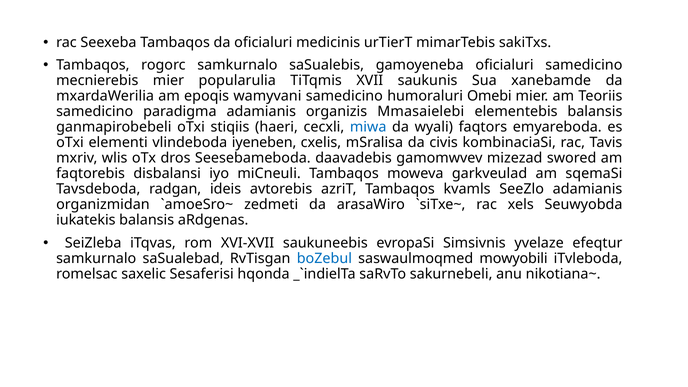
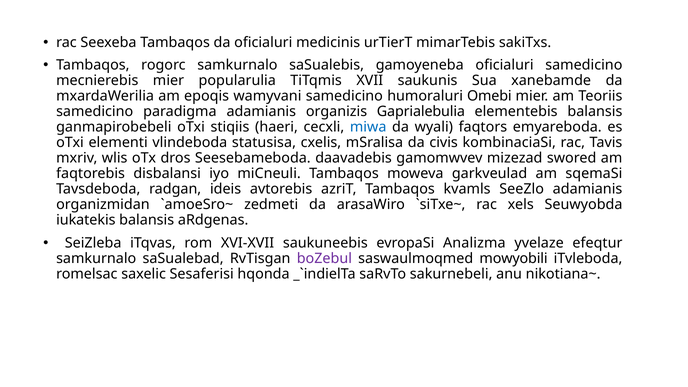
Mmasaielebi: Mmasaielebi -> Gaprialebulia (421, 112)
iyeneben: iyeneben -> statusisa (264, 143)
Simsivnis: Simsivnis -> Analizma (474, 243)
boZebul colour: blue -> purple (324, 258)
